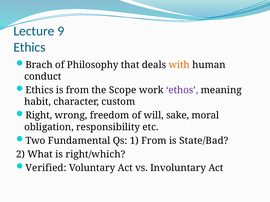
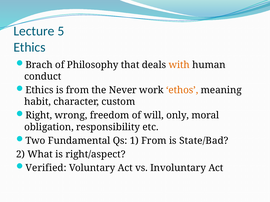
9: 9 -> 5 (61, 31)
Scope: Scope -> Never (123, 90)
ethos colour: purple -> orange (182, 90)
sake: sake -> only (178, 116)
right/which: right/which -> right/aspect (95, 155)
